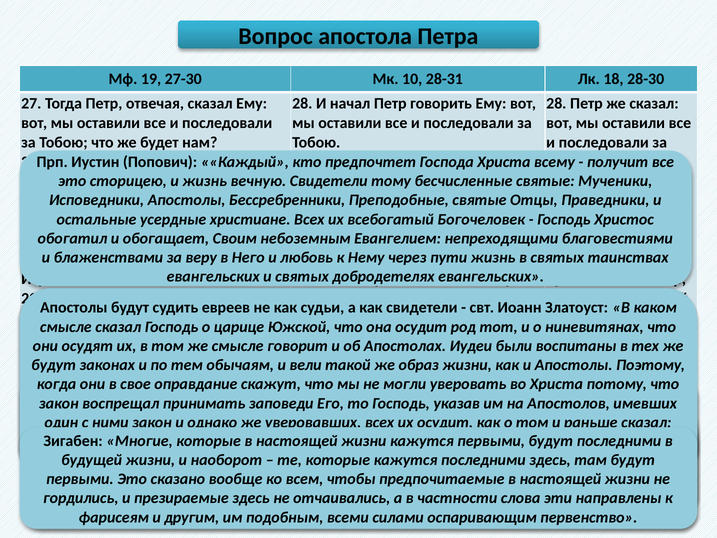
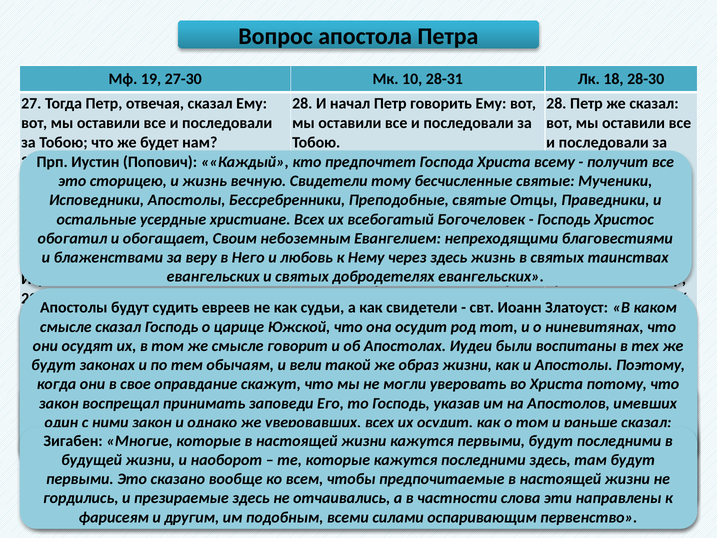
пути: пути -> здесь (449, 257)
